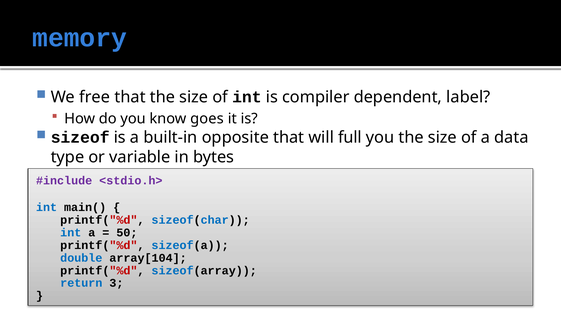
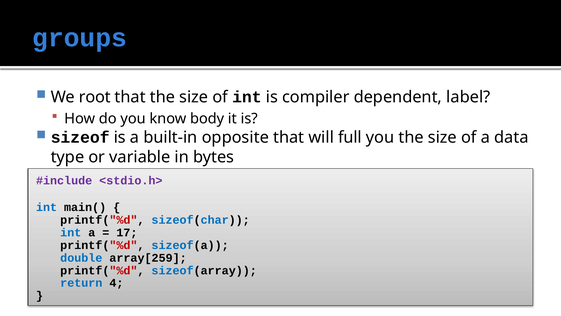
memory: memory -> groups (80, 38)
free: free -> root (95, 97)
goes: goes -> body (207, 119)
50: 50 -> 17 (127, 232)
array[104: array[104 -> array[259 (148, 257)
3: 3 -> 4 (116, 283)
